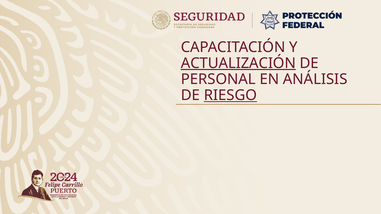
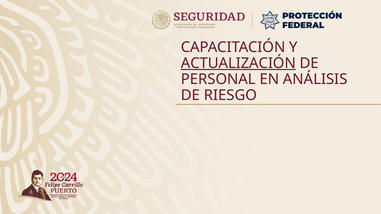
RIESGO underline: present -> none (230, 95)
